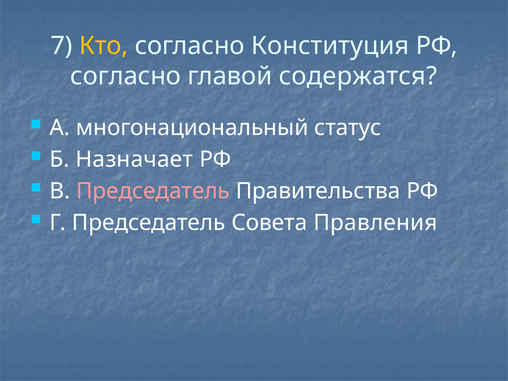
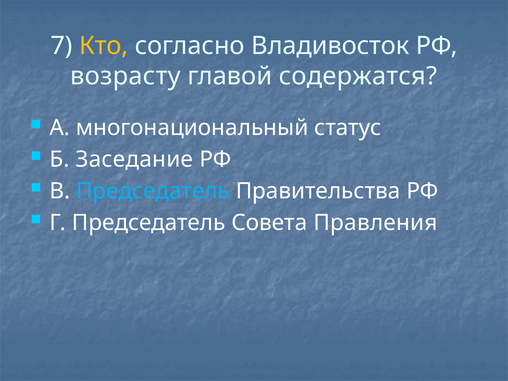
Конституция: Конституция -> Владивосток (330, 46)
согласно: согласно -> возрасту (126, 76)
Назначает: Назначает -> Заседание (134, 159)
Председатель colour: pink -> light blue (153, 191)
